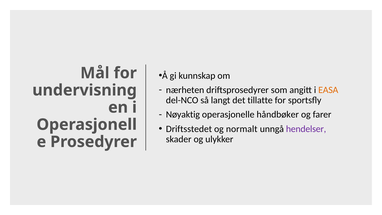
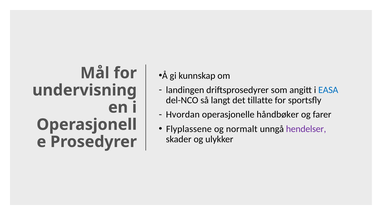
nærheten: nærheten -> landingen (185, 90)
EASA colour: orange -> blue (328, 90)
Nøyaktig: Nøyaktig -> Hvordan (183, 115)
Driftsstedet: Driftsstedet -> Flyplassene (189, 129)
